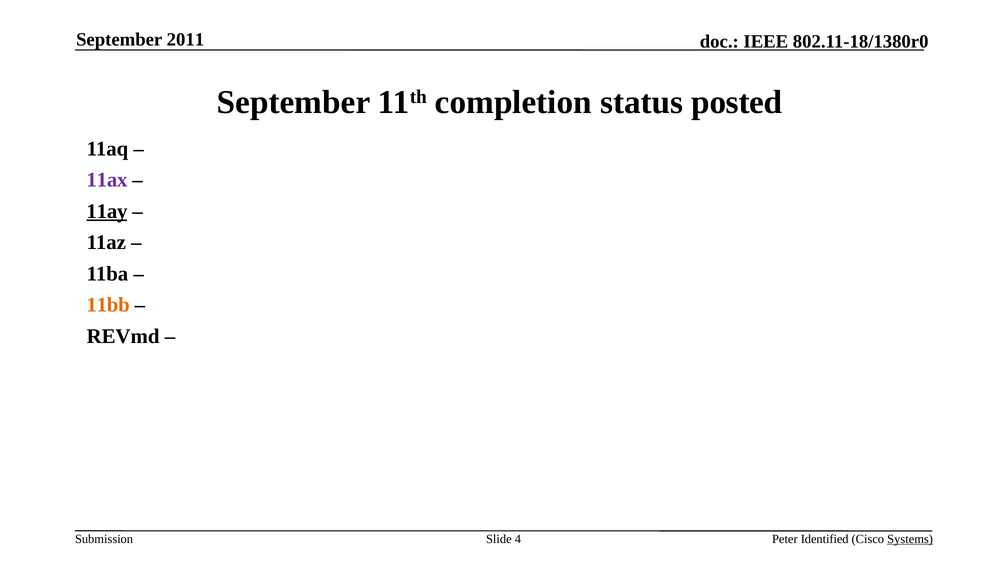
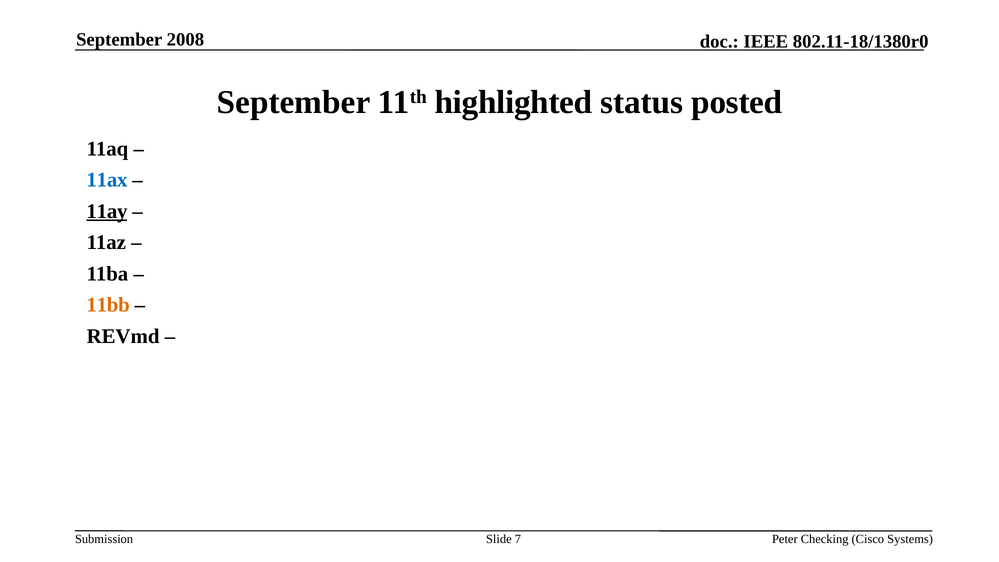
2011: 2011 -> 2008 (185, 40)
completion: completion -> highlighted (514, 102)
11ax colour: purple -> blue (107, 180)
4: 4 -> 7 (518, 539)
Identified: Identified -> Checking (825, 539)
Systems underline: present -> none (910, 539)
